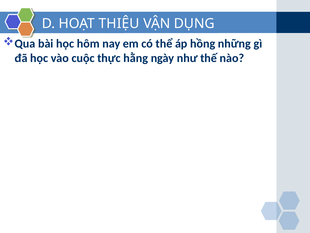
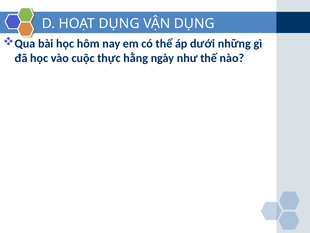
HOẠT THIỆU: THIỆU -> DỤNG (119, 23)
hồng: hồng -> dưới (203, 44)
